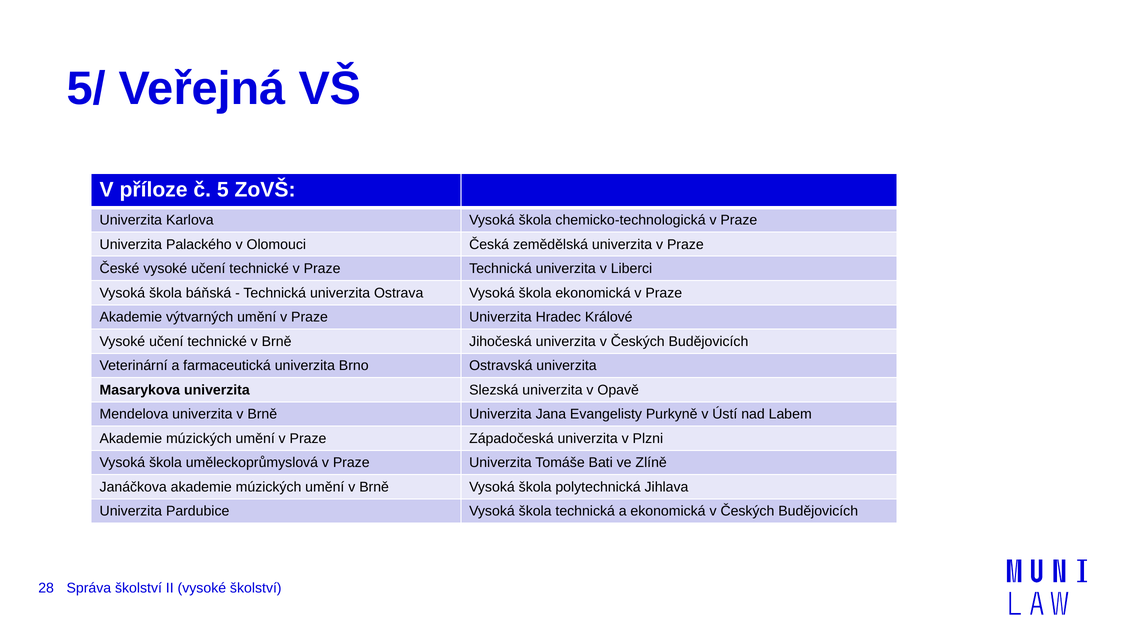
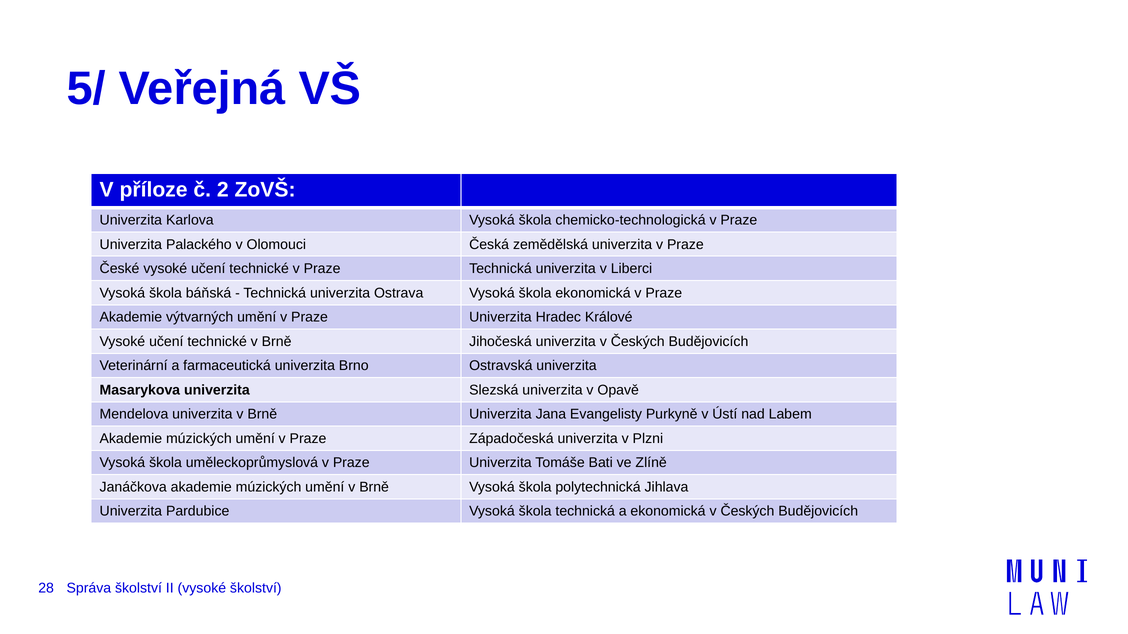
5: 5 -> 2 (223, 190)
